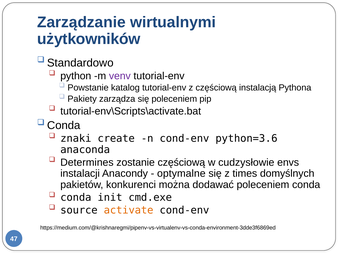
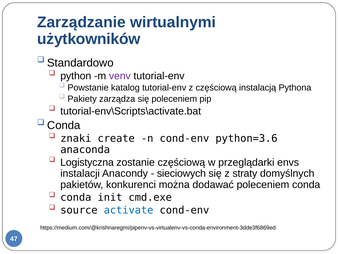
Determines: Determines -> Logistyczna (87, 162)
cudzysłowie: cudzysłowie -> przeglądarki (246, 162)
optymalne: optymalne -> sieciowych (181, 173)
times: times -> straty (245, 173)
activate colour: orange -> blue (129, 210)
